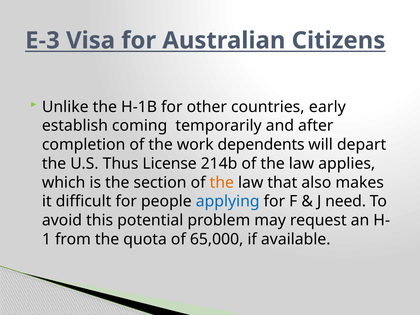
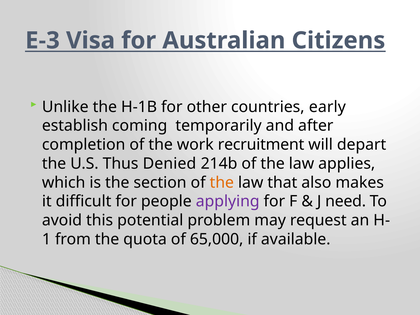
dependents: dependents -> recruitment (261, 145)
License: License -> Denied (169, 164)
applying colour: blue -> purple (228, 201)
